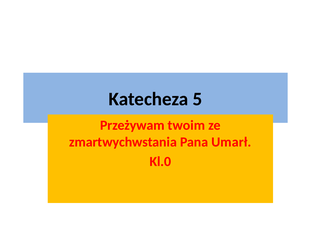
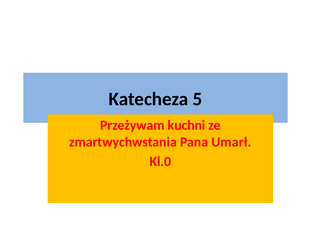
twoim: twoim -> kuchni (187, 125)
